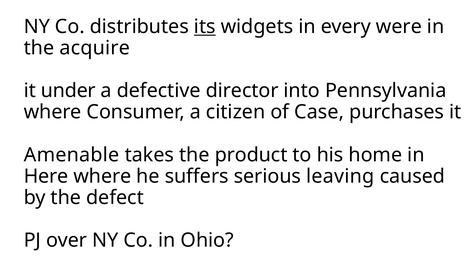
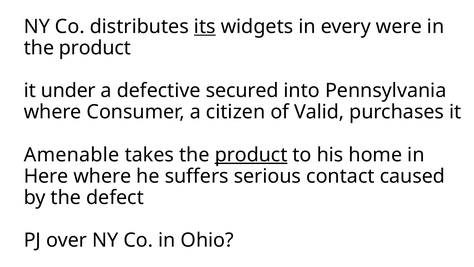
acquire: acquire -> product (95, 48)
director: director -> secured (242, 91)
Case: Case -> Valid (319, 112)
product underline: none -> present (251, 155)
leaving: leaving -> contact (340, 176)
